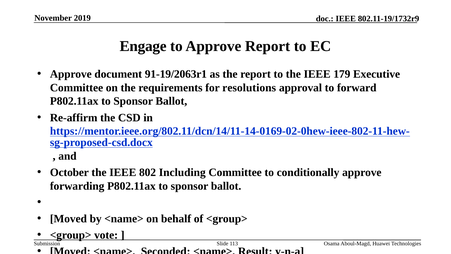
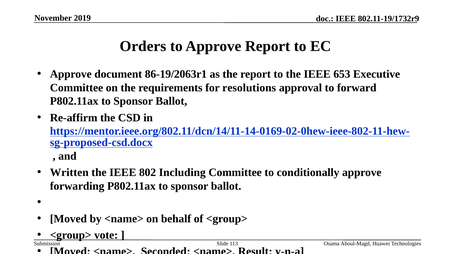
Engage: Engage -> Orders (143, 46)
91-19/2063r1: 91-19/2063r1 -> 86-19/2063r1 (176, 74)
179: 179 -> 653 (342, 74)
October: October -> Written (69, 172)
